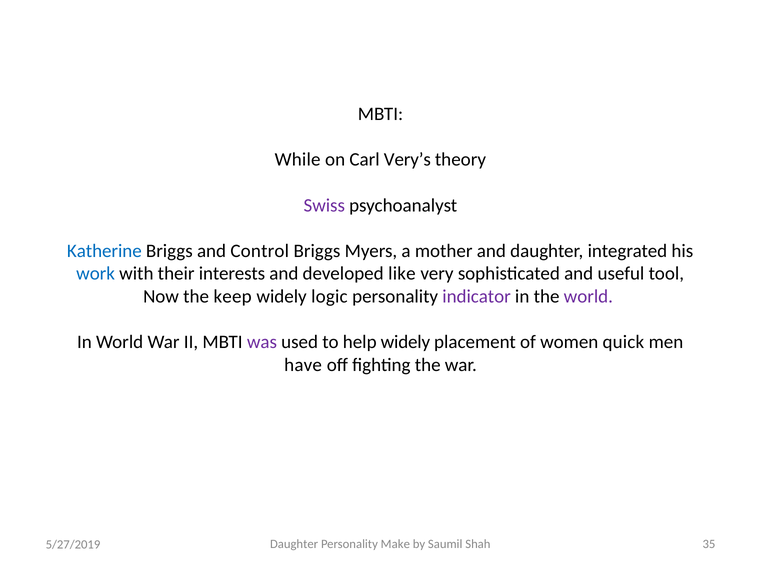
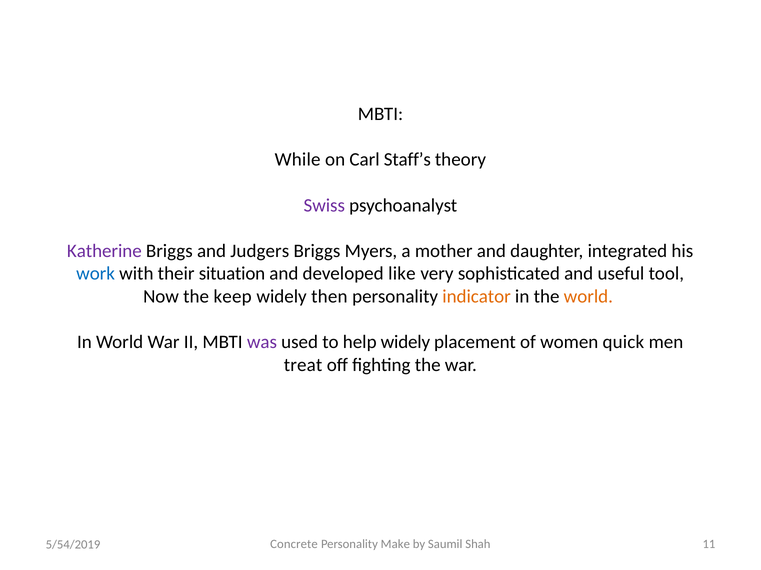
Very’s: Very’s -> Staff’s (407, 160)
Katherine colour: blue -> purple (104, 251)
Control: Control -> Judgers (260, 251)
interests: interests -> situation (232, 274)
logic: logic -> then (329, 297)
indicator colour: purple -> orange (477, 297)
world colour: purple -> orange (588, 297)
have: have -> treat (303, 365)
Daughter: Daughter -> Concrete (294, 545)
35: 35 -> 11 (709, 545)
5/27/2019: 5/27/2019 -> 5/54/2019 (73, 545)
